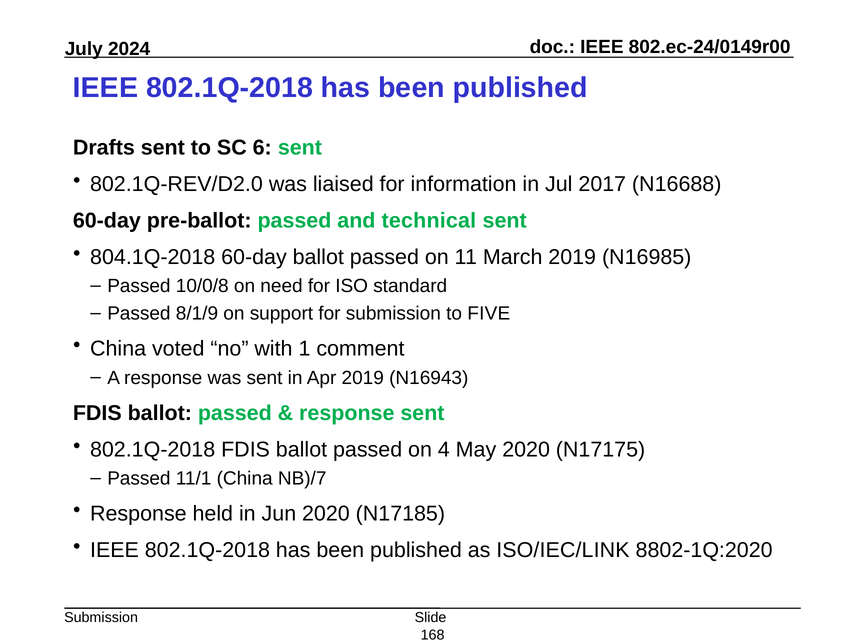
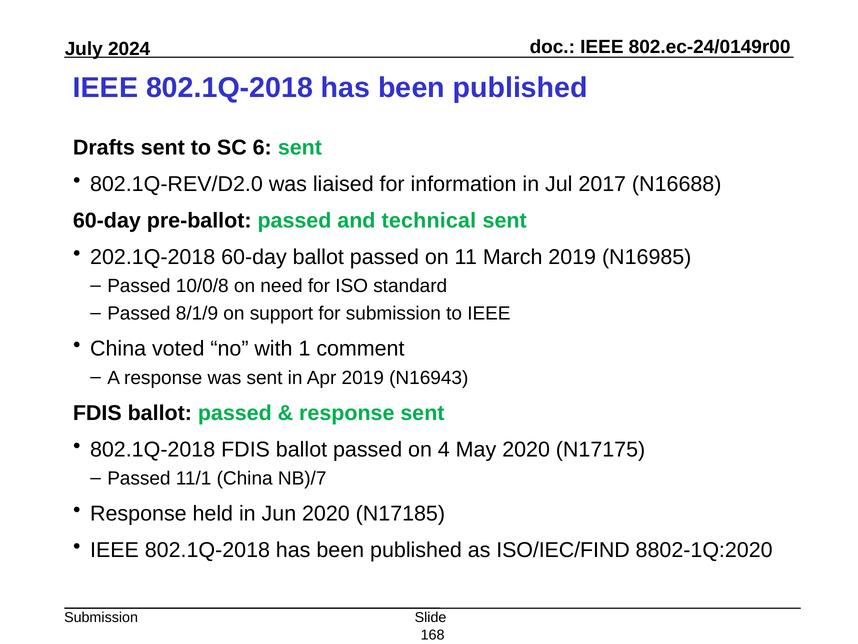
804.1Q-2018: 804.1Q-2018 -> 202.1Q-2018 (153, 257)
to FIVE: FIVE -> IEEE (489, 313)
ISO/IEC/LINK: ISO/IEC/LINK -> ISO/IEC/FIND (563, 550)
